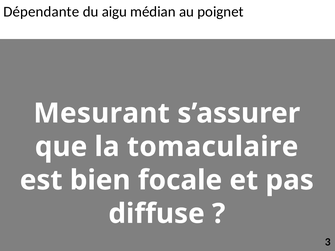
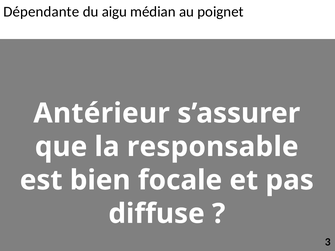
Mesurant: Mesurant -> Antérieur (102, 113)
tomaculaire: tomaculaire -> responsable (213, 147)
